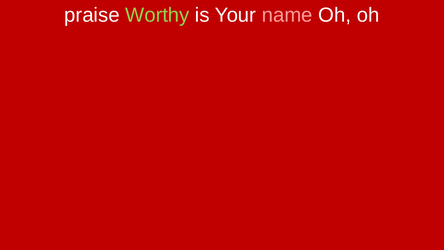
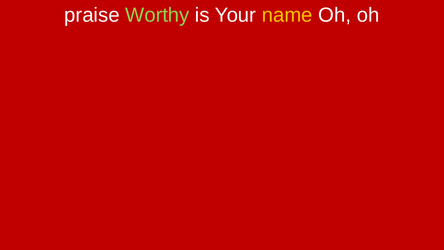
name colour: pink -> yellow (287, 15)
